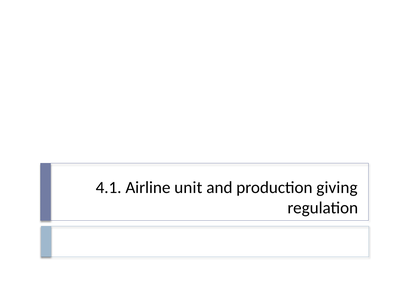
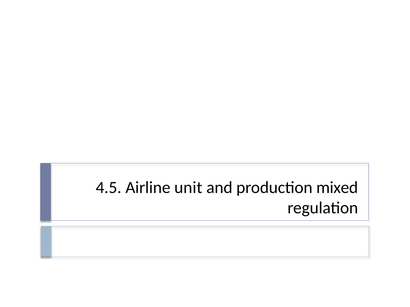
4.1: 4.1 -> 4.5 (109, 188)
giving: giving -> mixed (337, 188)
